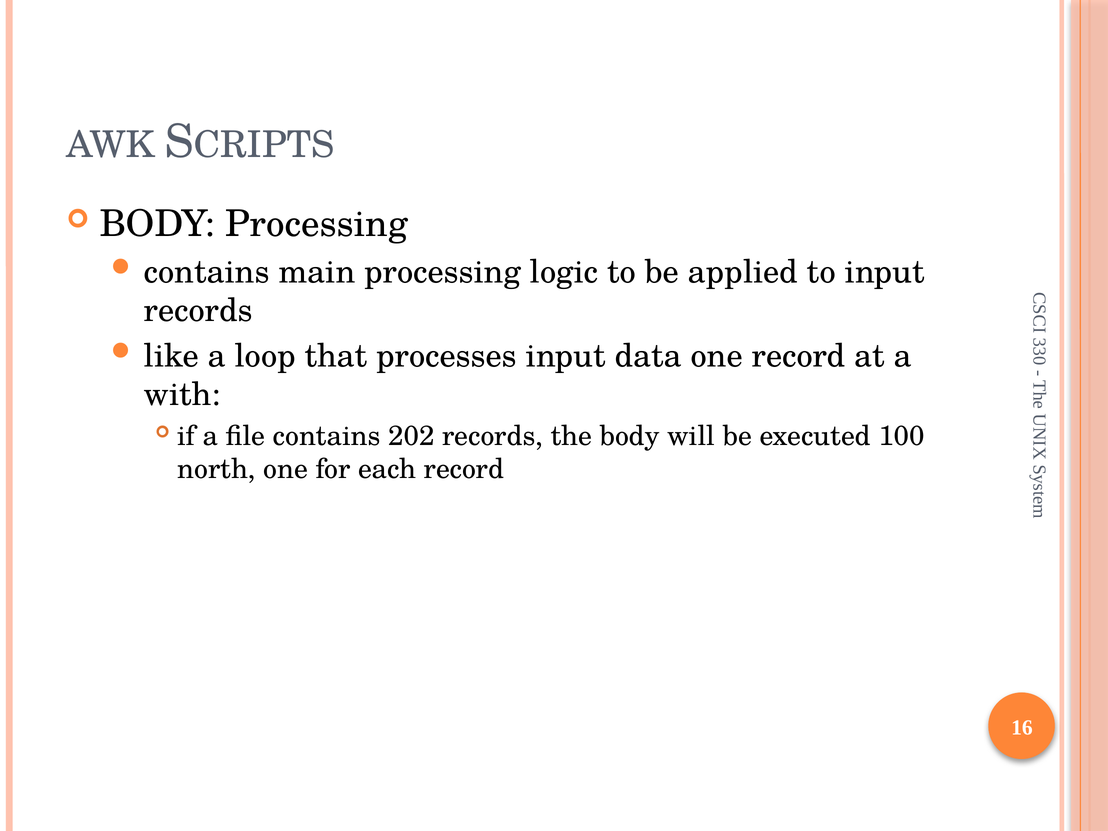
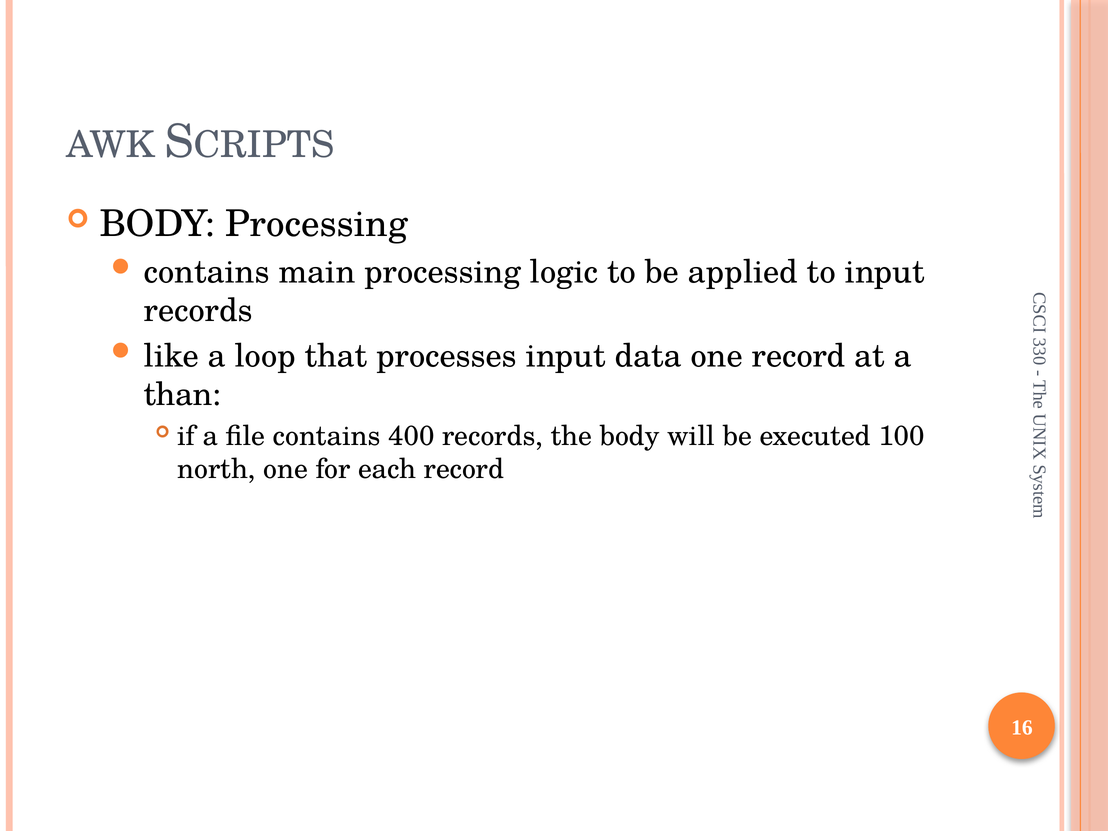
with: with -> than (182, 395)
202: 202 -> 400 (412, 436)
